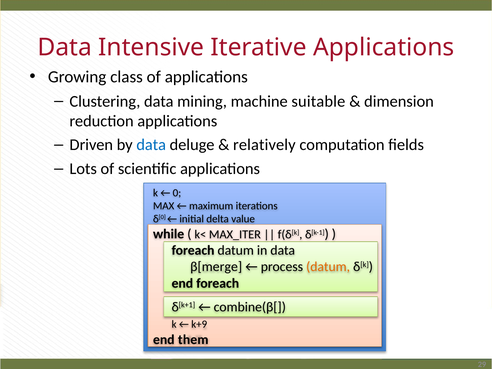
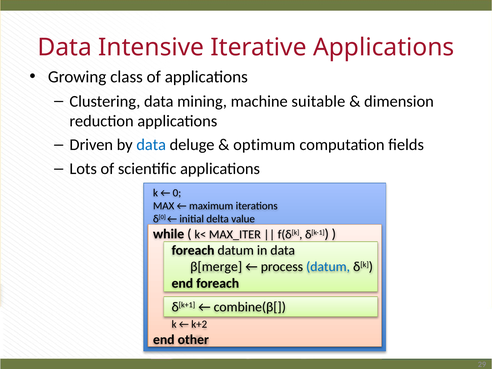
relatively: relatively -> optimum (264, 145)
datum colour: orange -> blue (328, 267)
k+9: k+9 -> k+2 (199, 324)
them: them -> other (193, 340)
